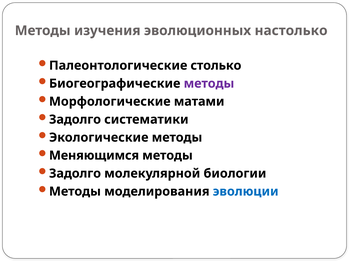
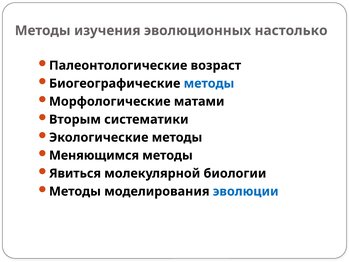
столько: столько -> возраст (216, 65)
методы colour: purple -> blue (209, 83)
Задолго: Задолго -> Вторым (75, 119)
Задолго: Задолго -> Явиться (75, 173)
